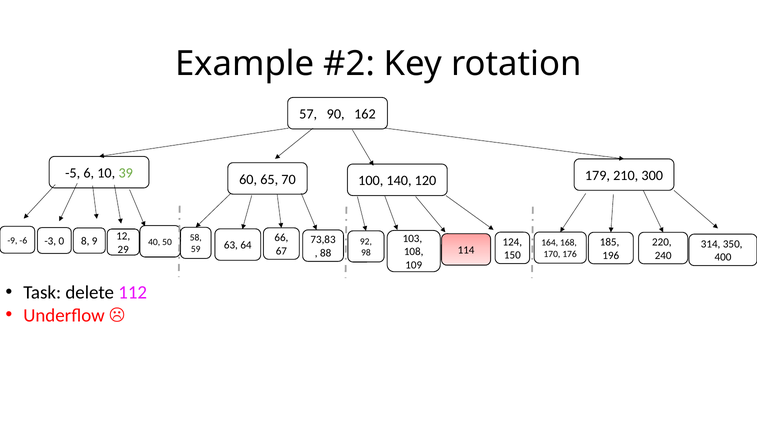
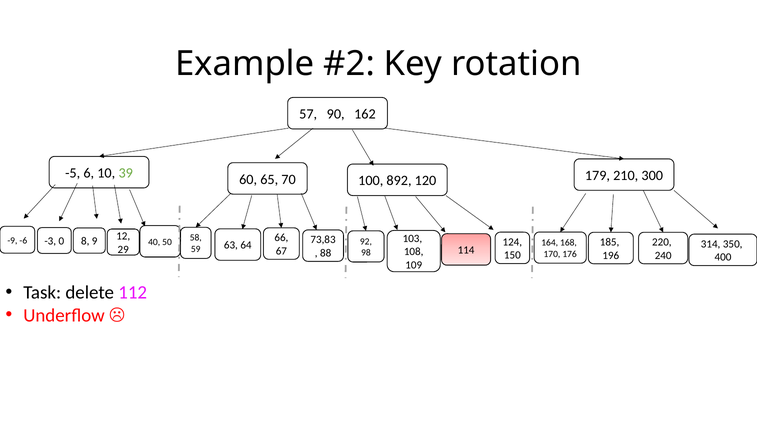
140: 140 -> 892 (399, 181)
